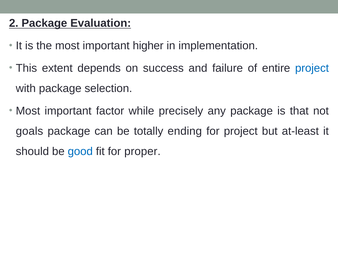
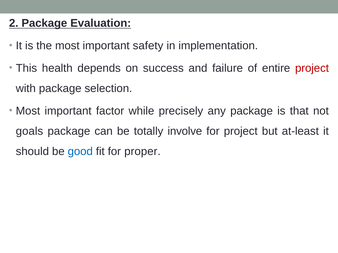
higher: higher -> safety (148, 46)
extent: extent -> health (57, 68)
project colour: blue -> red (312, 68)
ending: ending -> involve (185, 131)
